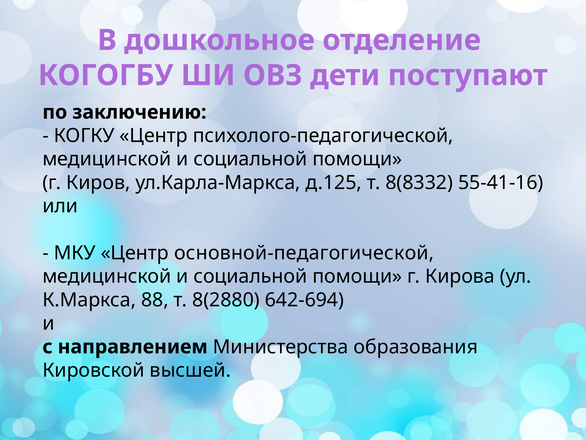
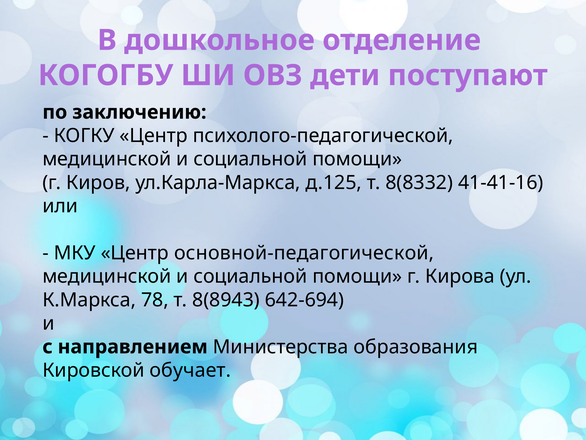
55-41-16: 55-41-16 -> 41-41-16 (501, 182)
88: 88 -> 78 (155, 300)
8(2880: 8(2880 -> 8(8943 (226, 300)
высшей: высшей -> обучает (190, 370)
